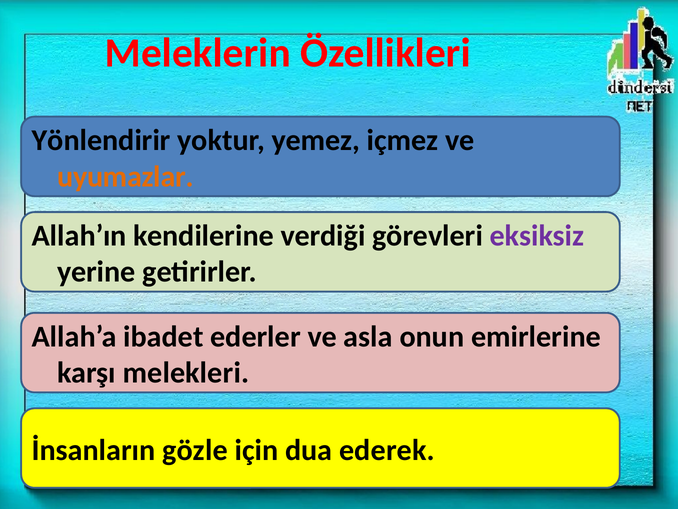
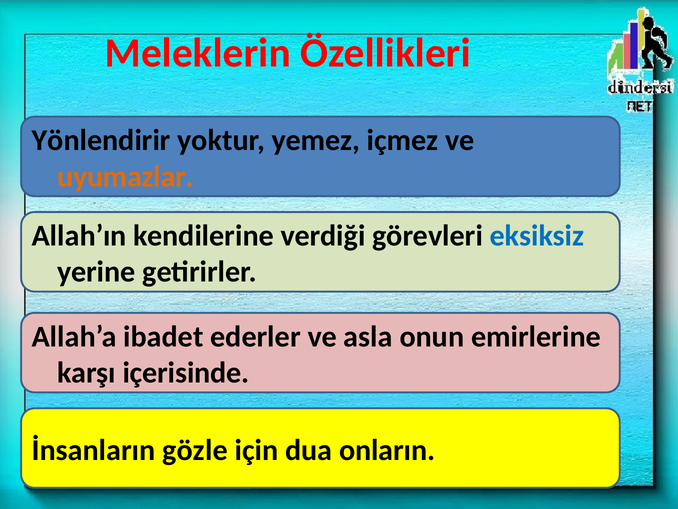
eksiksiz colour: purple -> blue (537, 236)
melekleri: melekleri -> içerisinde (186, 372)
ederek: ederek -> onların (387, 450)
